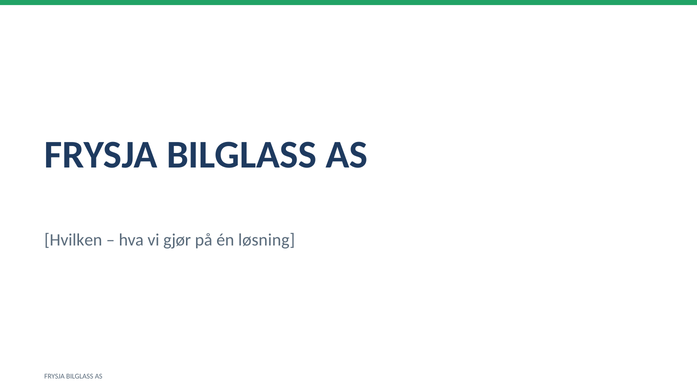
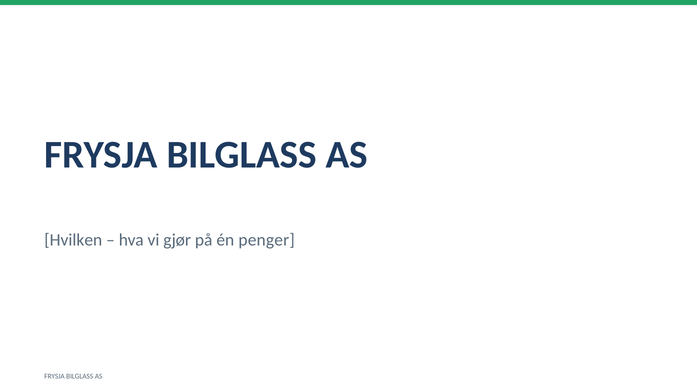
løsning: løsning -> penger (267, 240)
